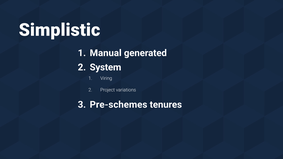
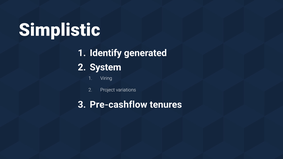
Manual: Manual -> Identify (106, 53)
Pre-schemes: Pre-schemes -> Pre-cashflow (119, 105)
